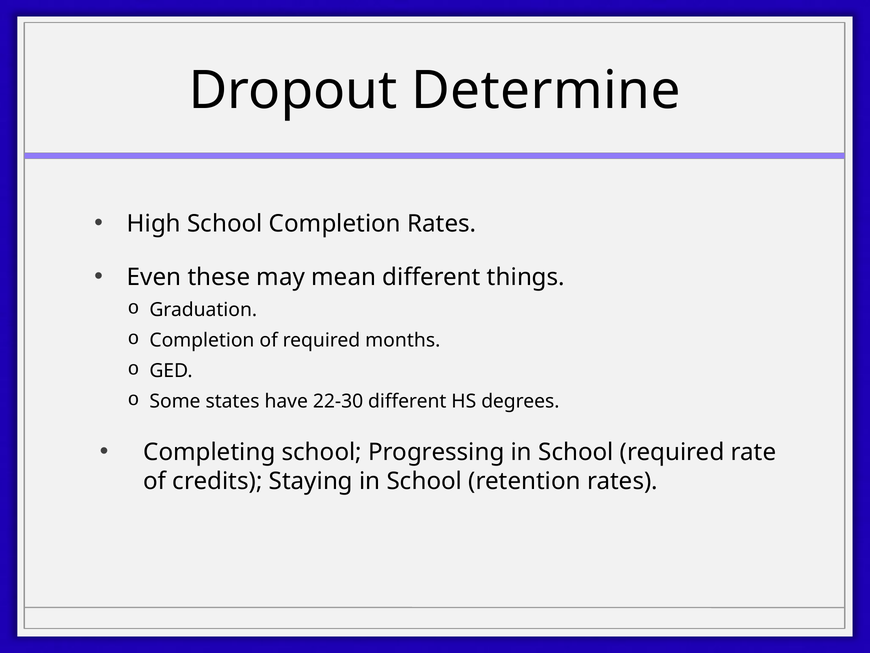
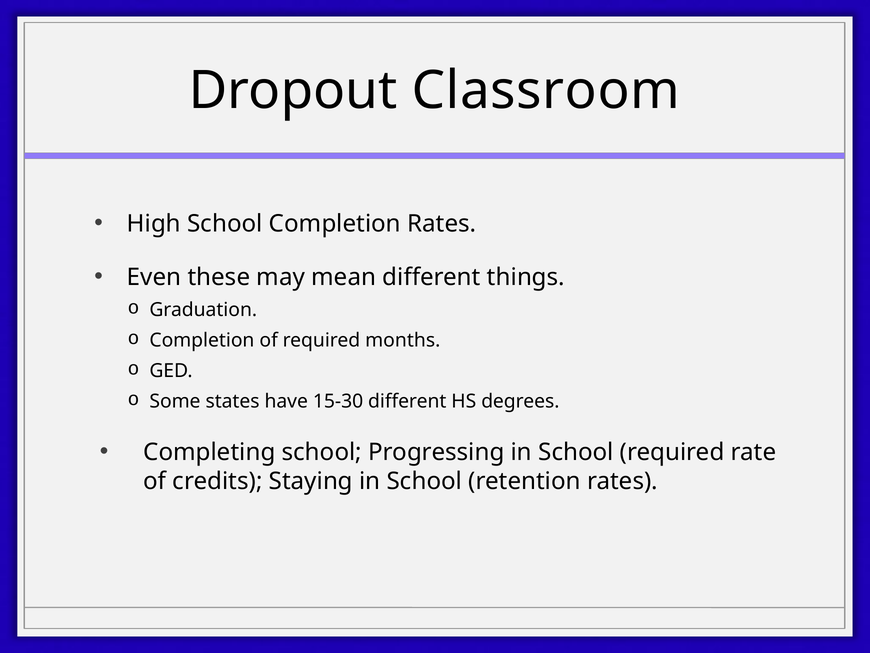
Determine: Determine -> Classroom (546, 91)
22-30: 22-30 -> 15-30 (338, 401)
